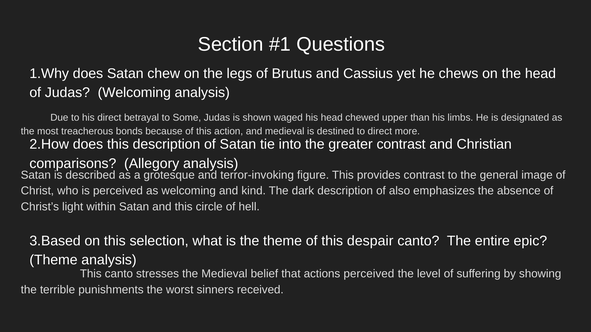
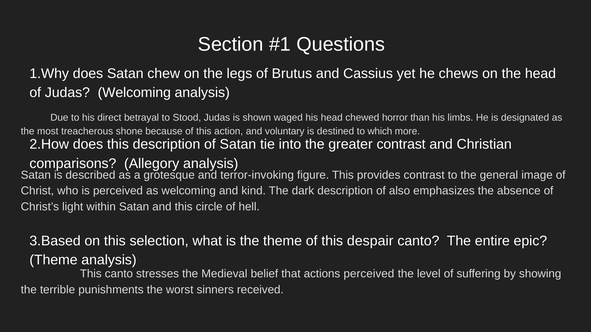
Some: Some -> Stood (187, 118)
upper: upper -> horror (395, 118)
bonds: bonds -> shone (129, 131)
and medieval: medieval -> voluntary (285, 131)
to direct: direct -> which (380, 131)
